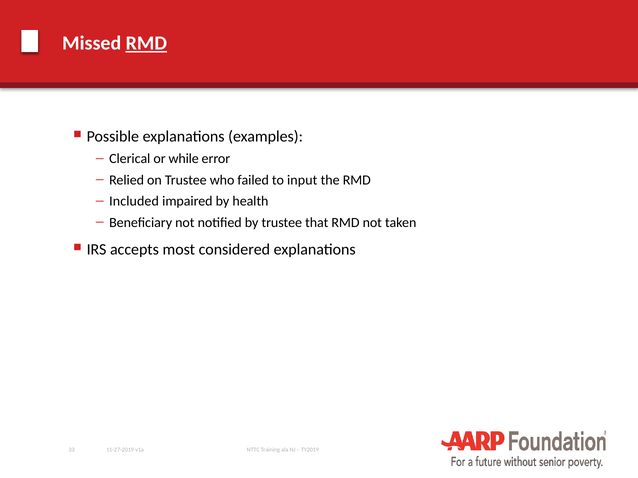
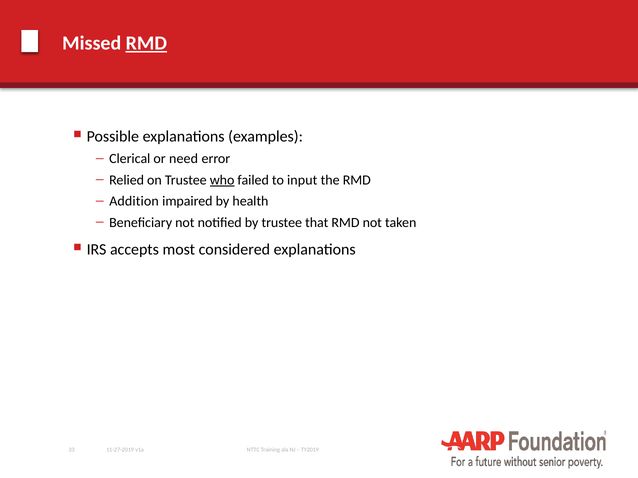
while: while -> need (184, 159)
who underline: none -> present (222, 180)
Included: Included -> Addition (134, 202)
